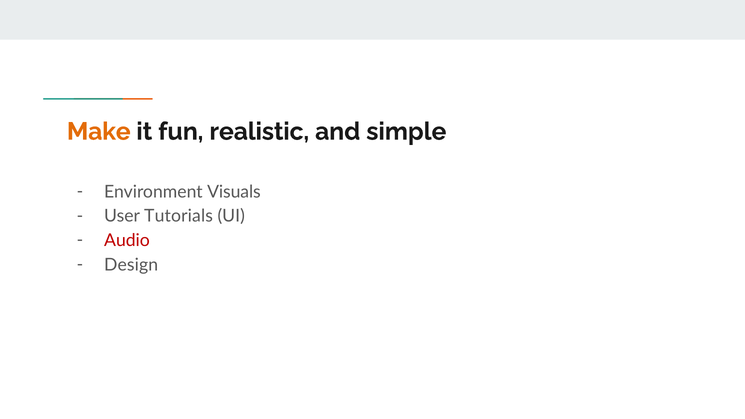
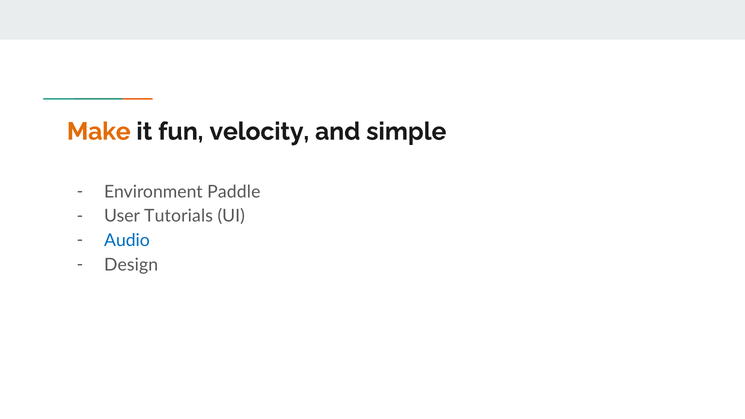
realistic: realistic -> velocity (259, 132)
Visuals: Visuals -> Paddle (234, 192)
Audio colour: red -> blue (127, 240)
